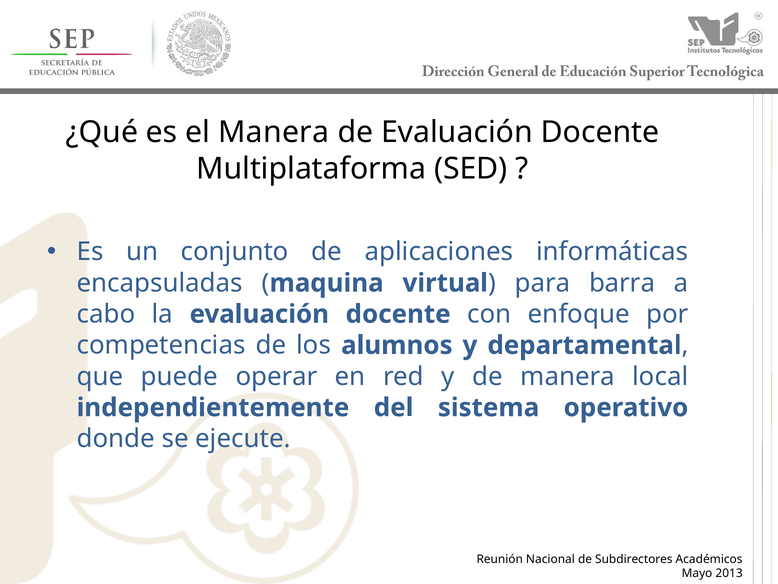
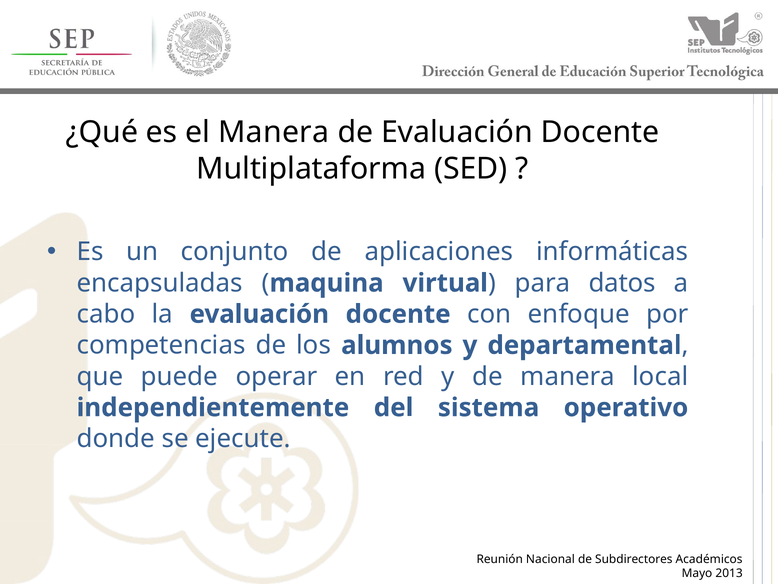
barra: barra -> datos (622, 283)
